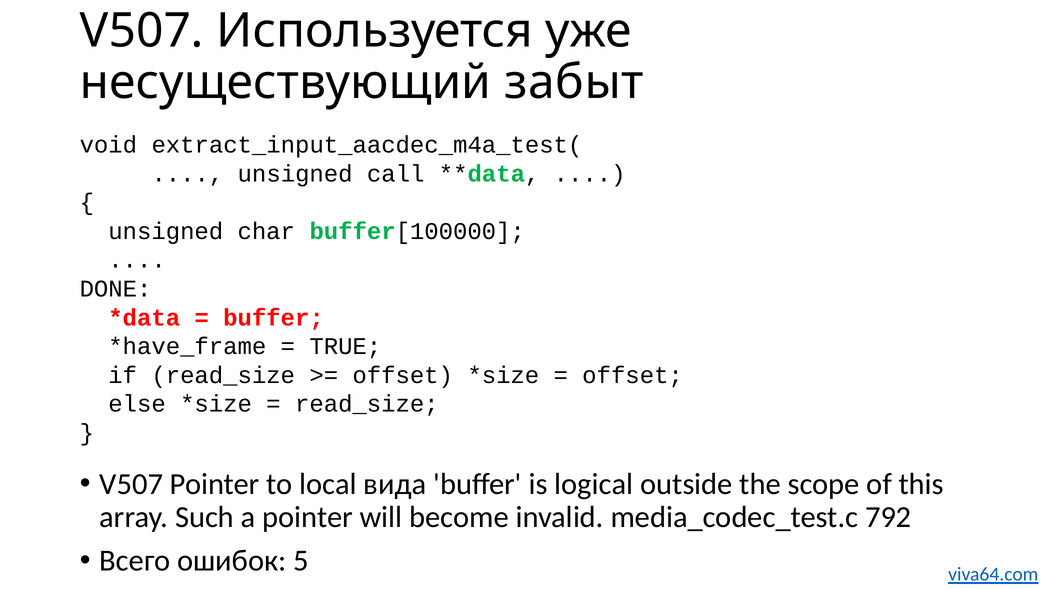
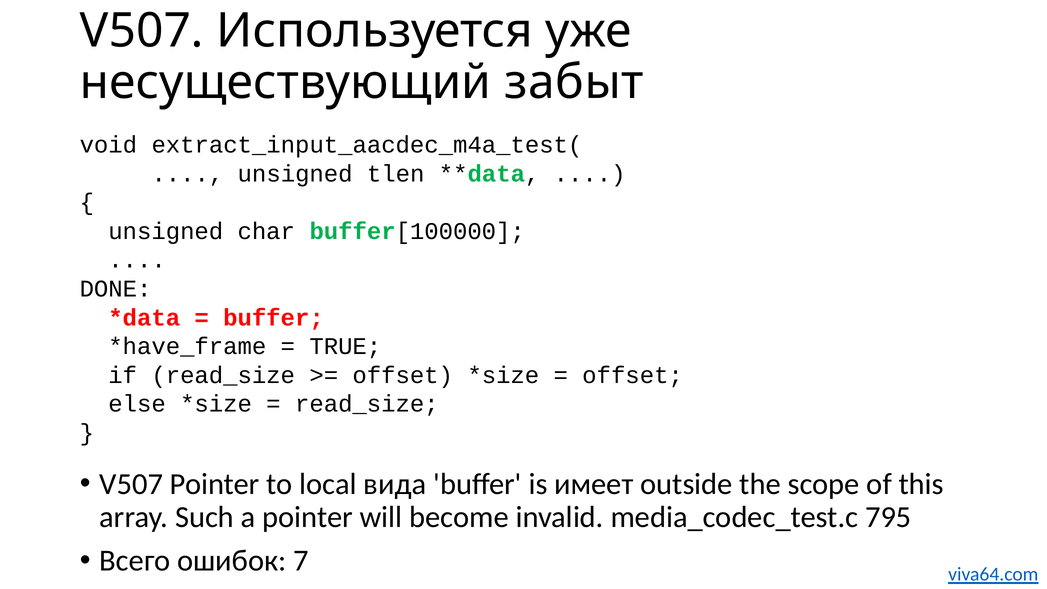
call: call -> tlen (396, 174)
logical: logical -> имеет (594, 484)
792: 792 -> 795 (888, 517)
5: 5 -> 7 (301, 561)
